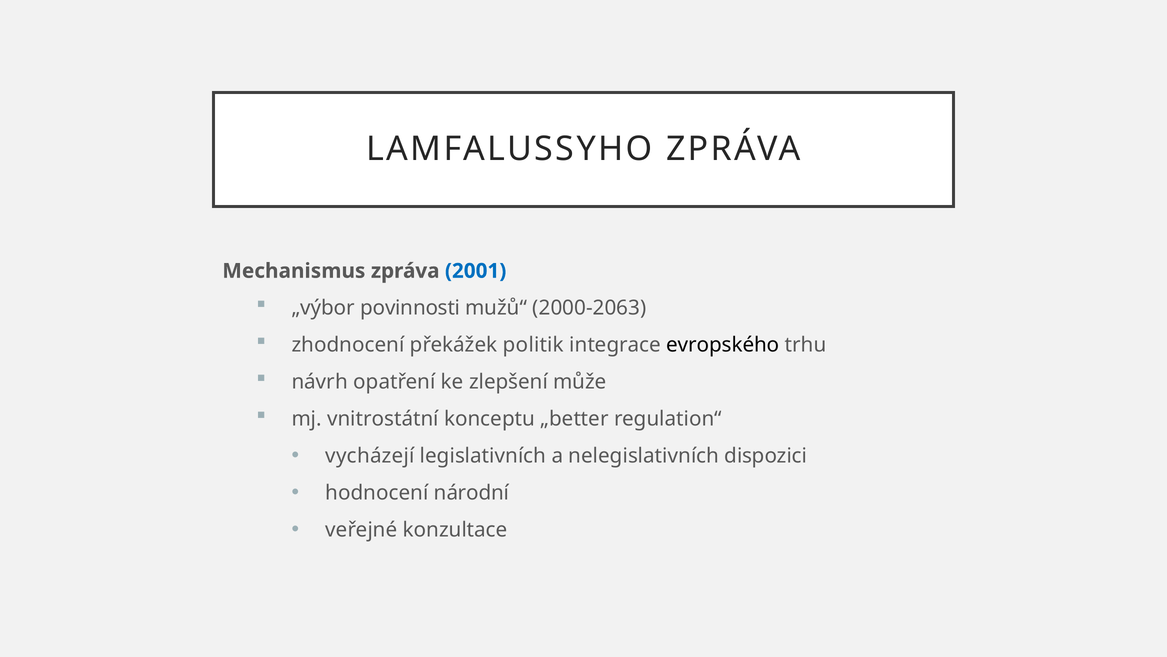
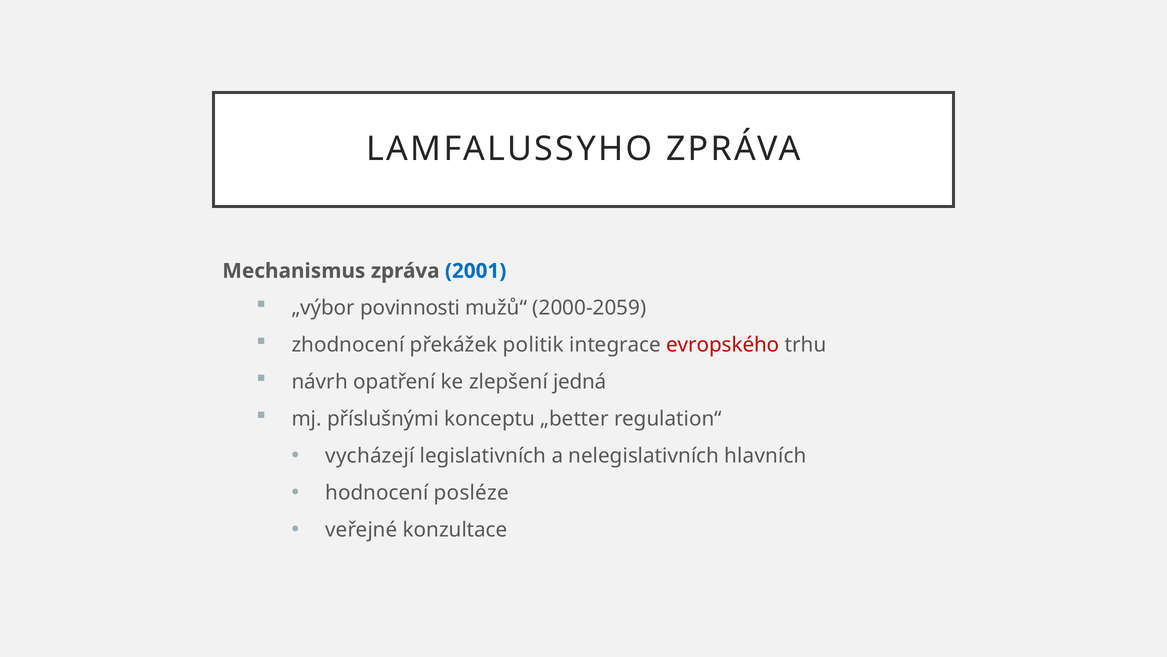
2000-2063: 2000-2063 -> 2000-2059 (589, 308)
evropského colour: black -> red (723, 345)
může: může -> jedná (580, 382)
vnitrostátní: vnitrostátní -> příslušnými (383, 419)
dispozici: dispozici -> hlavních (766, 456)
národní: národní -> posléze (471, 493)
